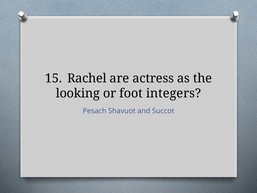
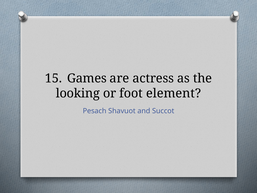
Rachel: Rachel -> Games (87, 78)
integers: integers -> element (174, 93)
